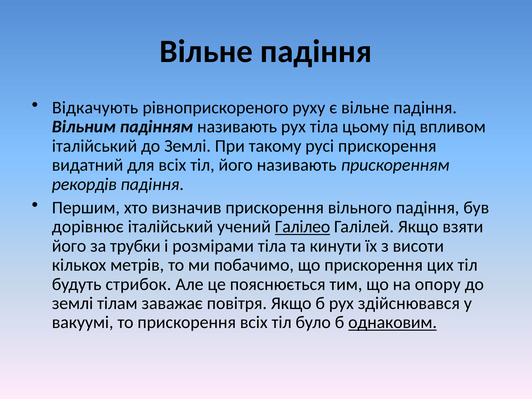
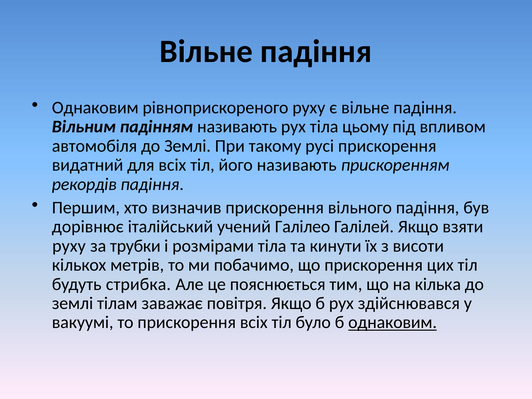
Відкачують: Відкачують -> Однаковим (95, 108)
італійський: італійський -> автомобіля (95, 146)
Галілео underline: present -> none (303, 227)
його: його -> руху (69, 246)
стрибок: стрибок -> стрибка (138, 284)
опору: опору -> кілька (438, 284)
